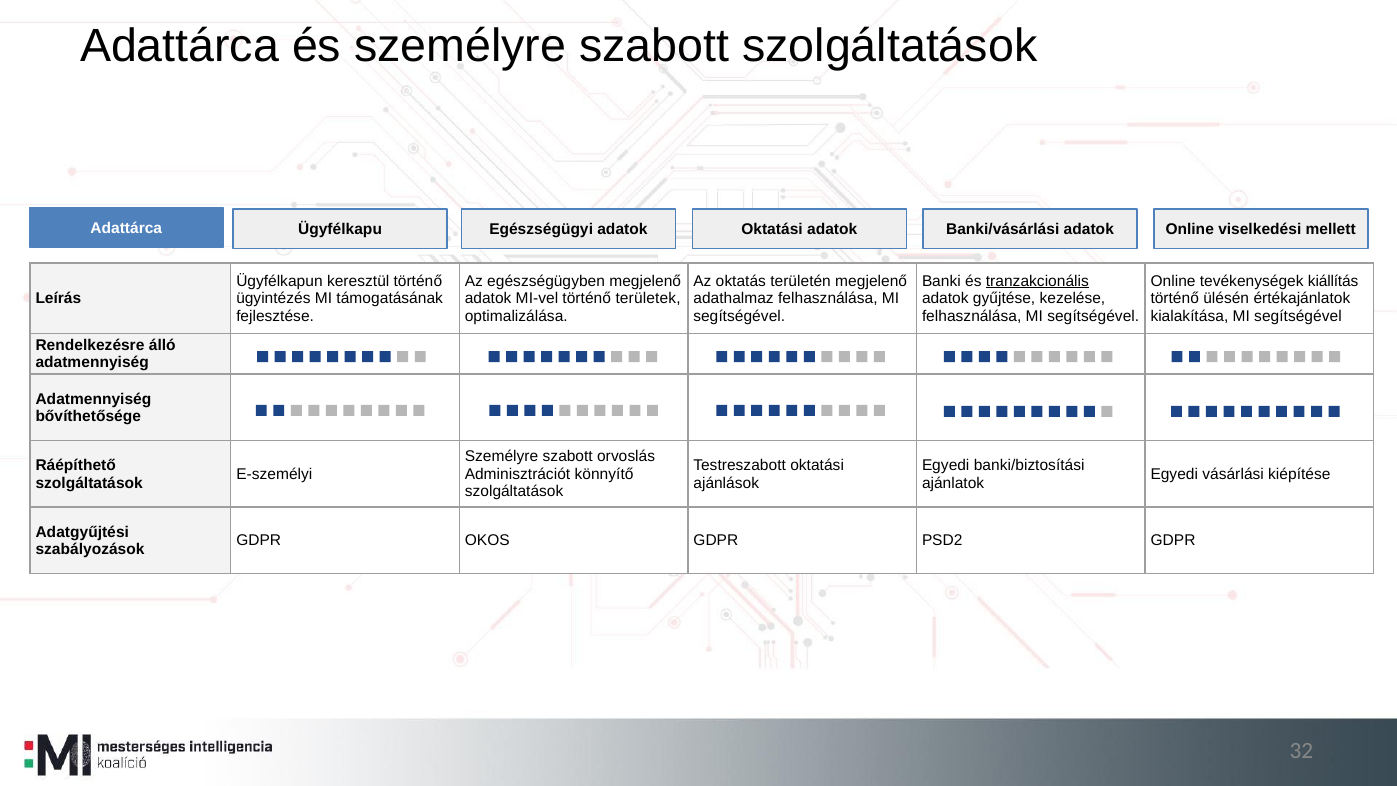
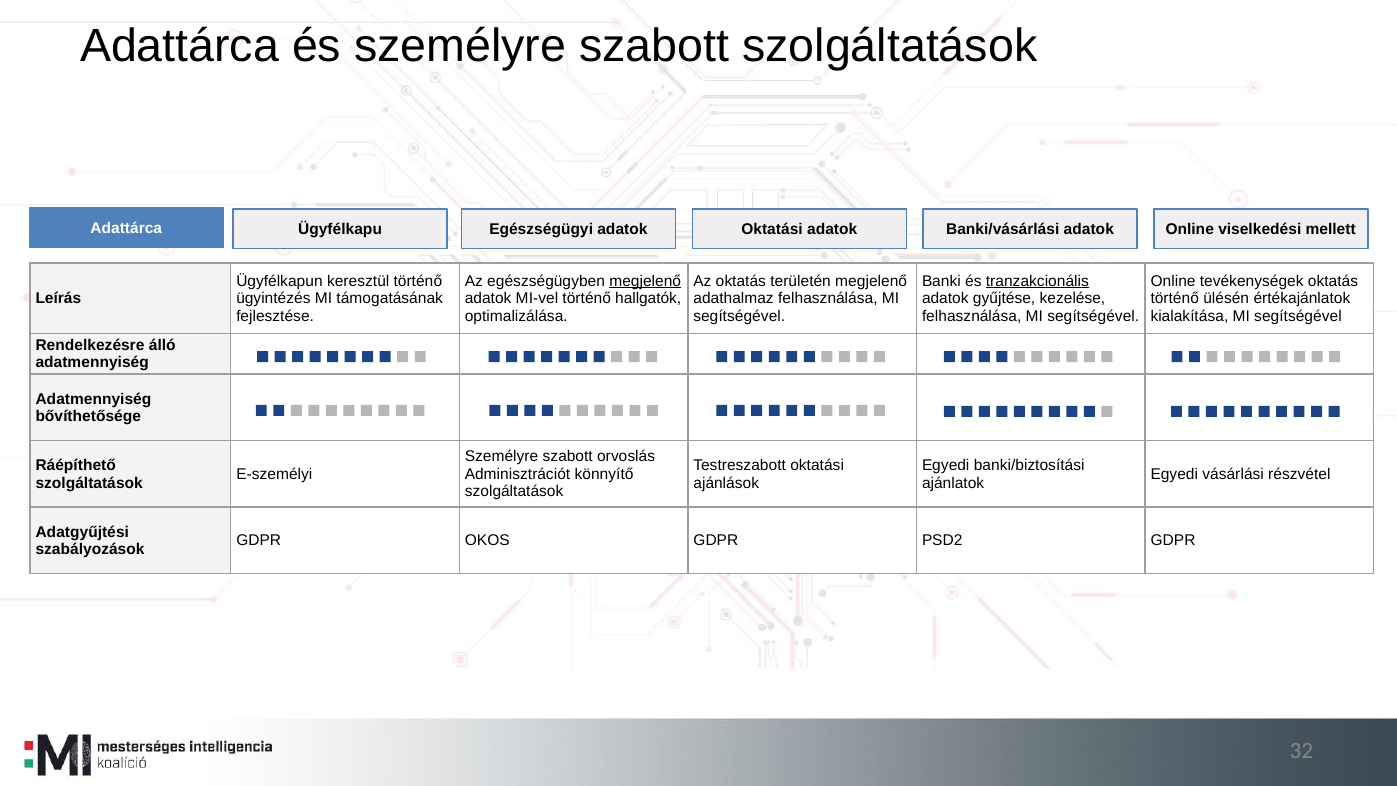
megjelenő underline: none -> present (645, 281)
tevékenységek kiállítás: kiállítás -> oktatás (1333, 281)
területek: területek -> hallgatók (648, 299)
kiépítése: kiépítése -> részvétel (1299, 474)
